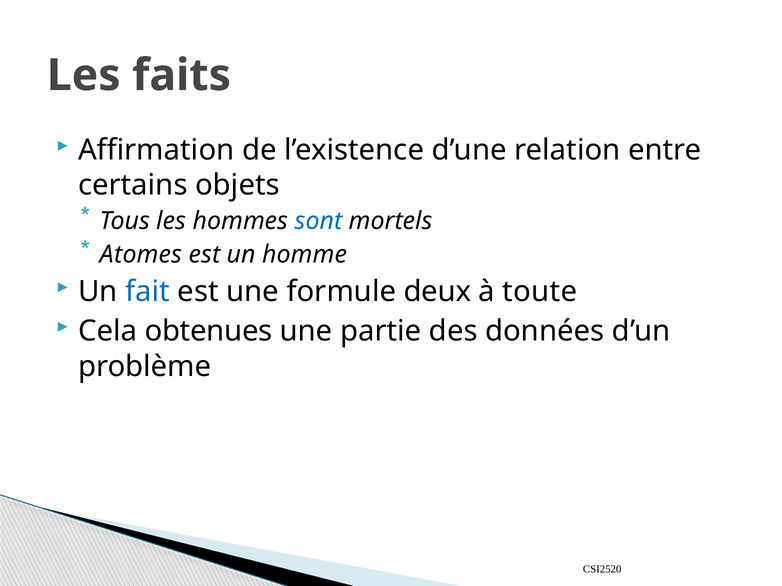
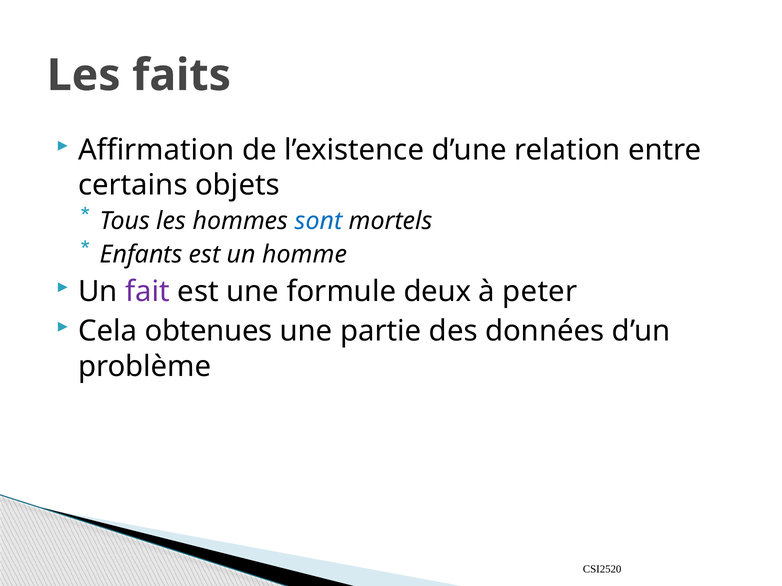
Atomes: Atomes -> Enfants (141, 255)
fait colour: blue -> purple (148, 292)
toute: toute -> peter (540, 292)
